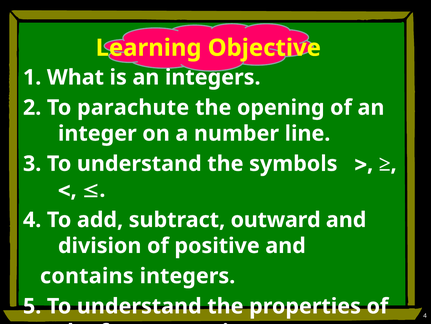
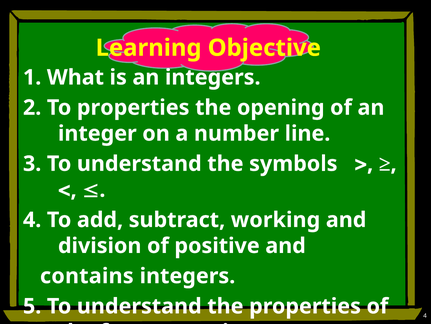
To parachute: parachute -> properties (133, 107)
outward: outward -> working (275, 219)
